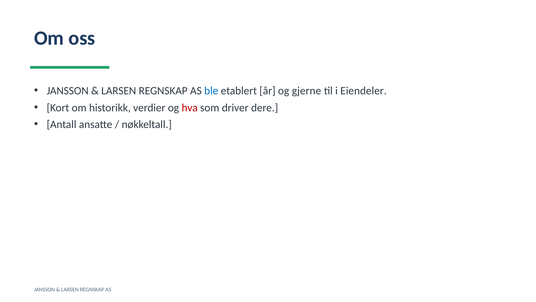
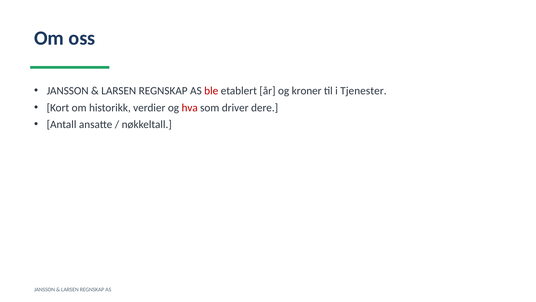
ble colour: blue -> red (211, 91)
gjerne: gjerne -> kroner (307, 91)
Eiendeler: Eiendeler -> Tjenester (363, 91)
